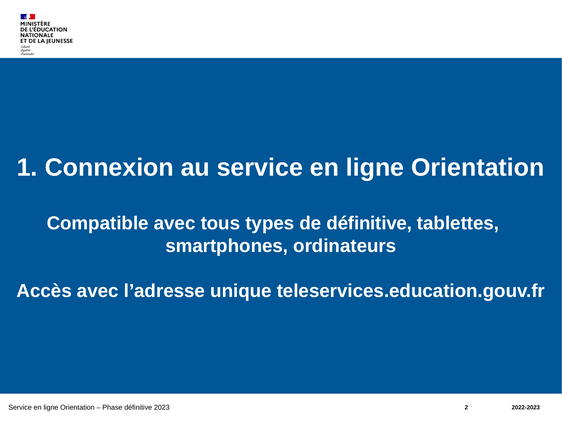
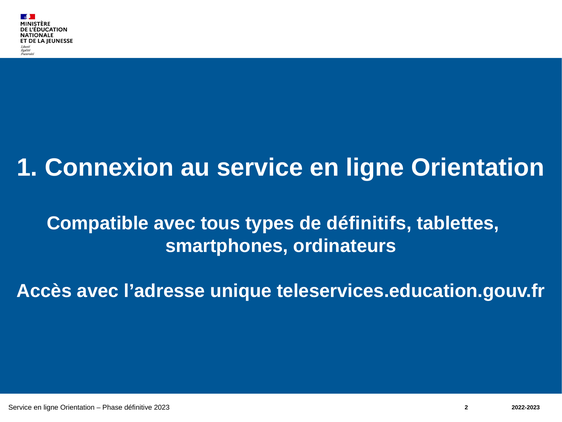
de définitive: définitive -> définitifs (369, 223)
